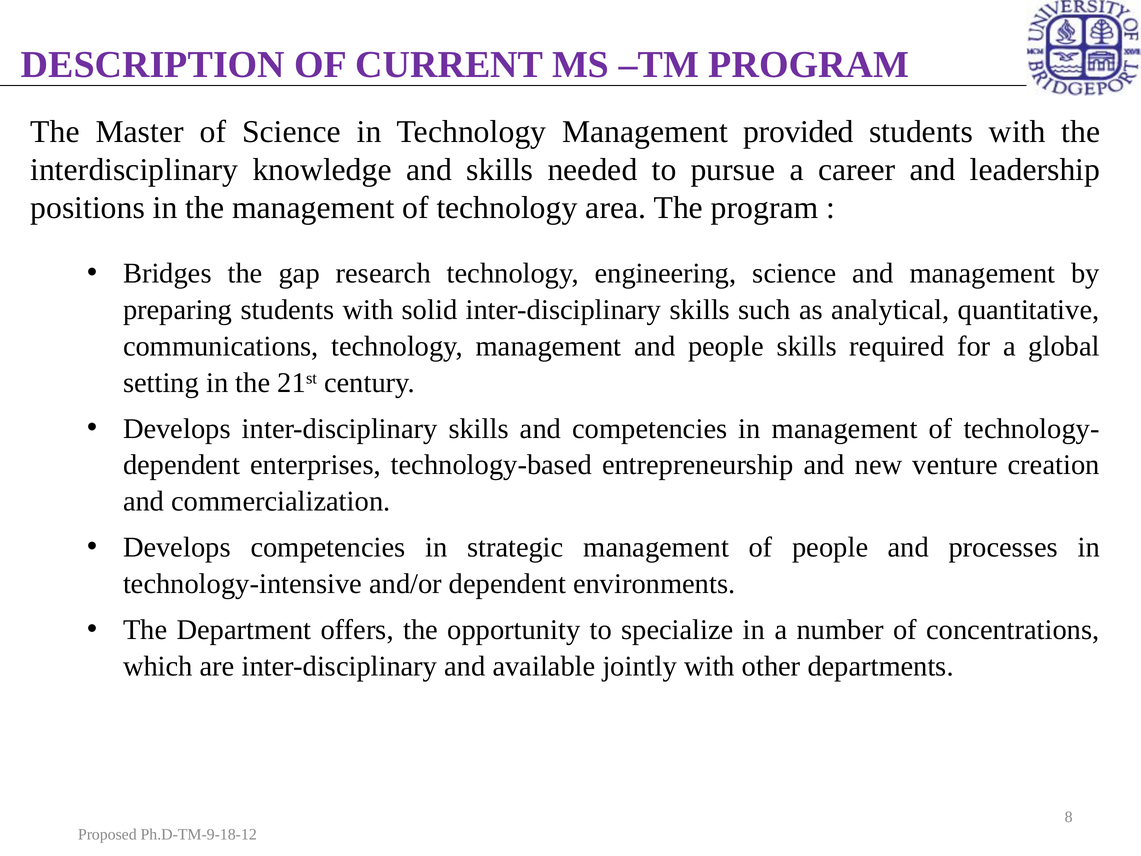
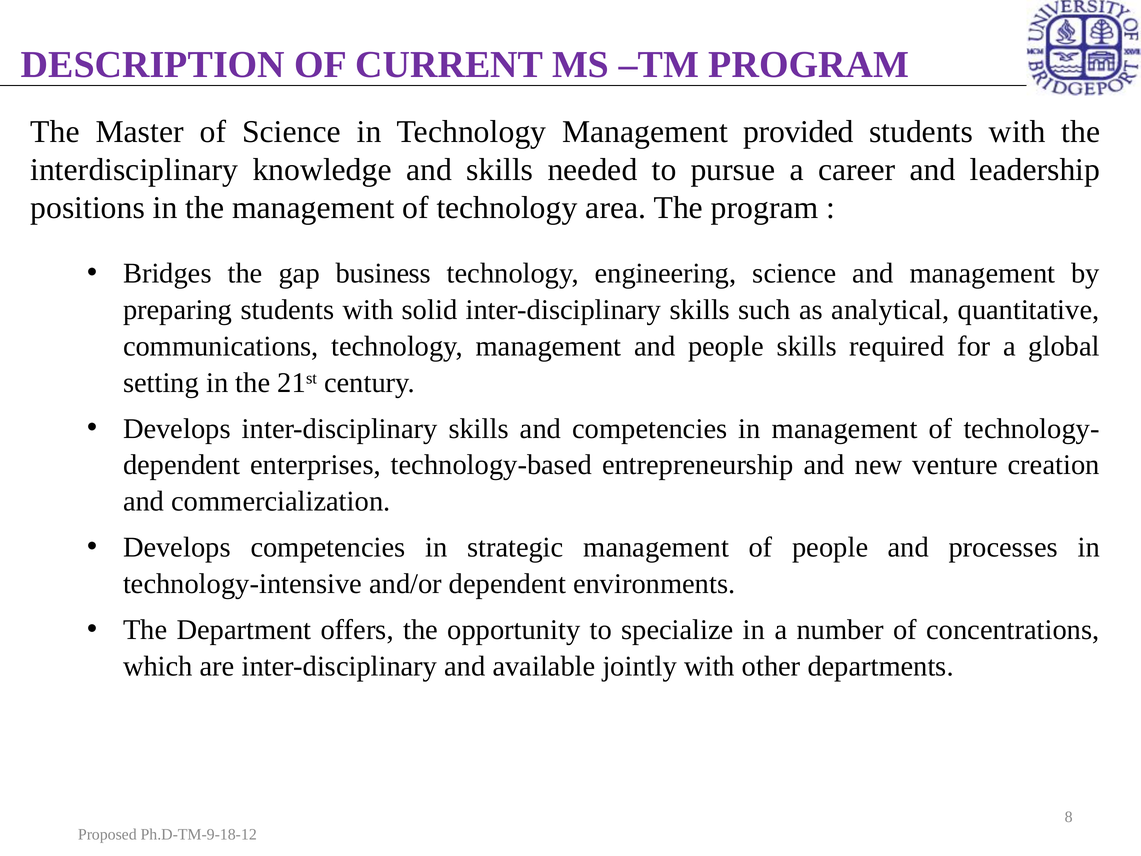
research: research -> business (383, 273)
